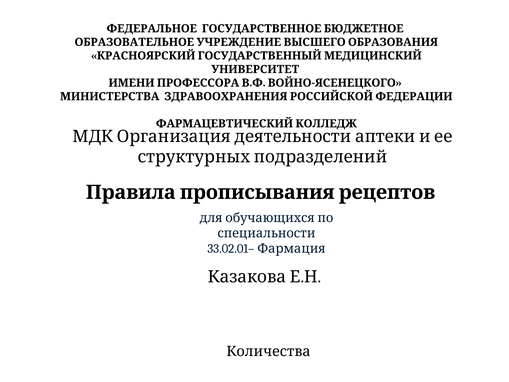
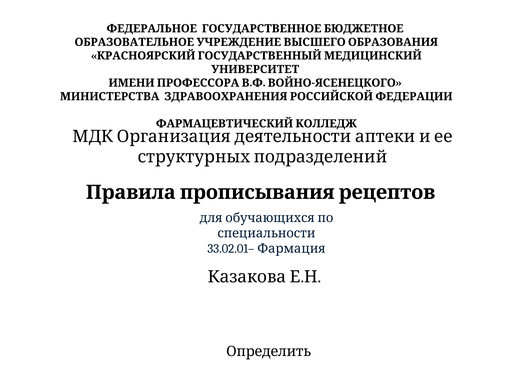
Количества: Количества -> Определить (269, 351)
